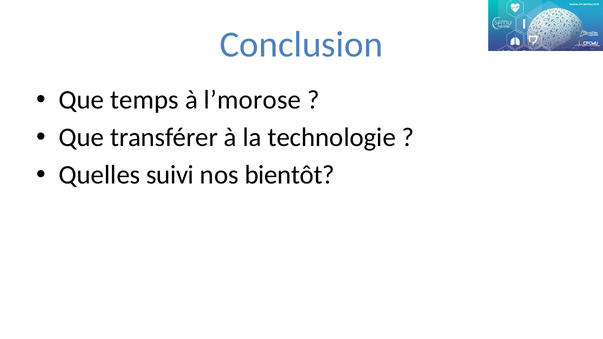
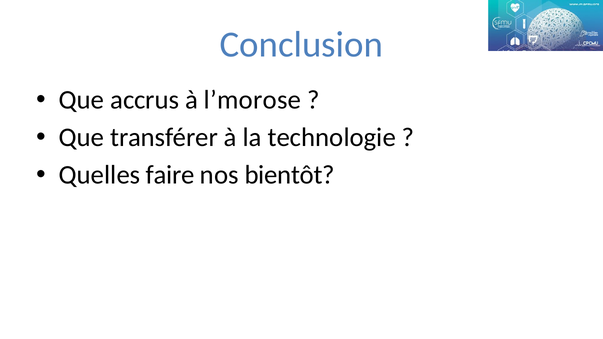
temps: temps -> accrus (145, 100)
suivi: suivi -> faire (170, 175)
